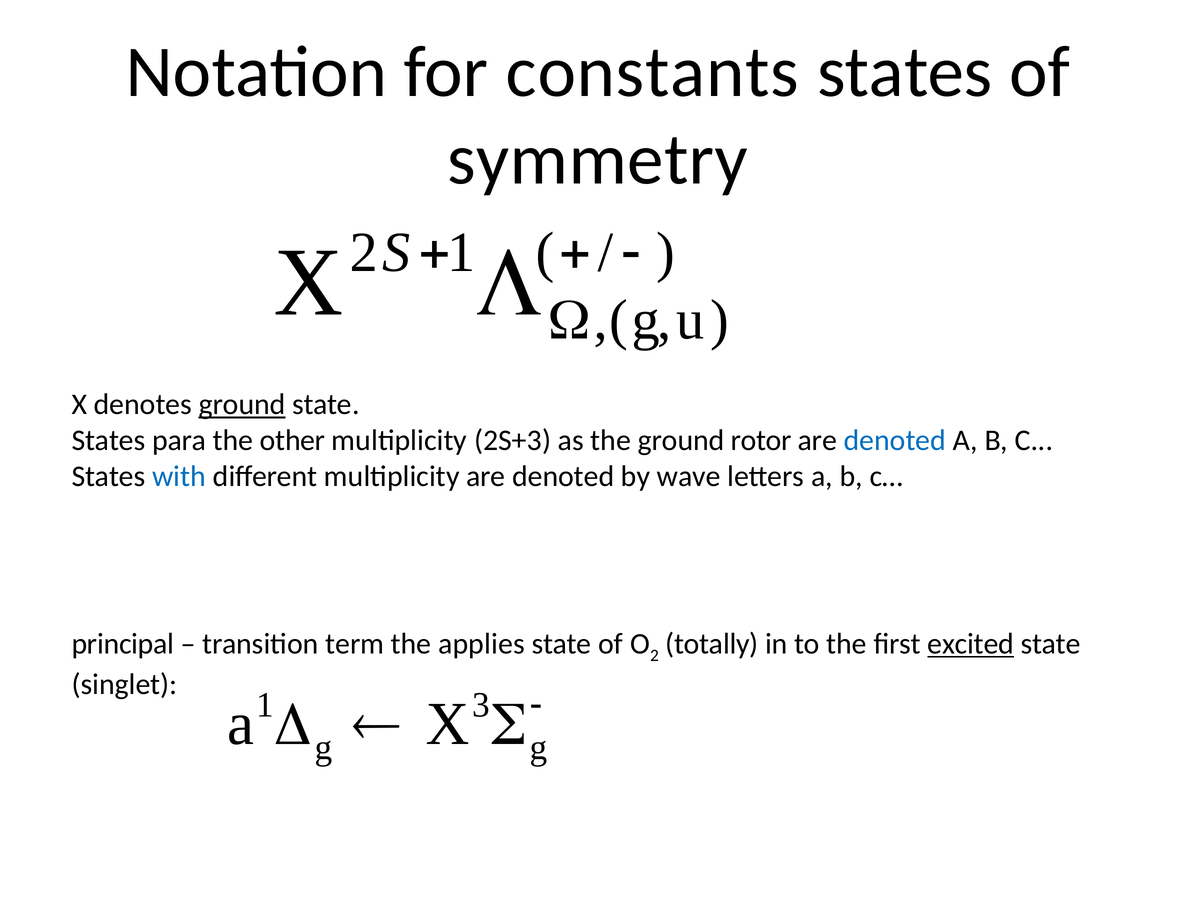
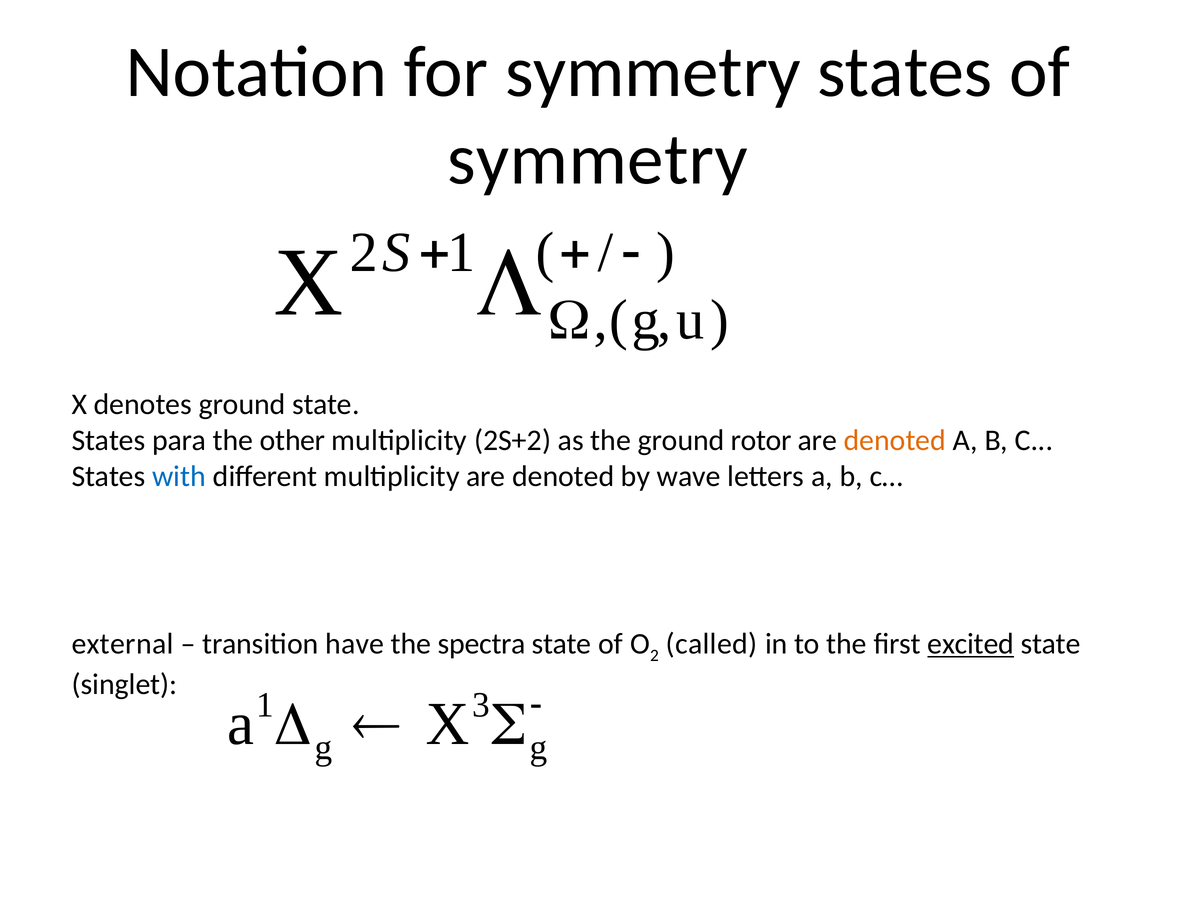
for constants: constants -> symmetry (653, 72)
ground underline: present -> none (242, 405)
2S+3: 2S+3 -> 2S+2 (513, 440)
denoted colour: blue -> orange (895, 440)
principal: principal -> external (123, 644)
term: term -> have (355, 644)
applies: applies -> spectra (482, 644)
totally: totally -> called (712, 644)
